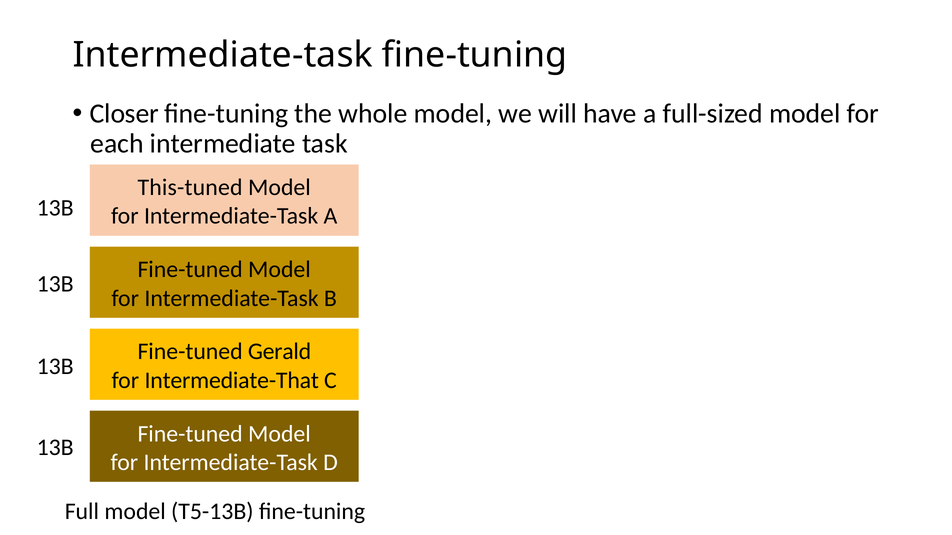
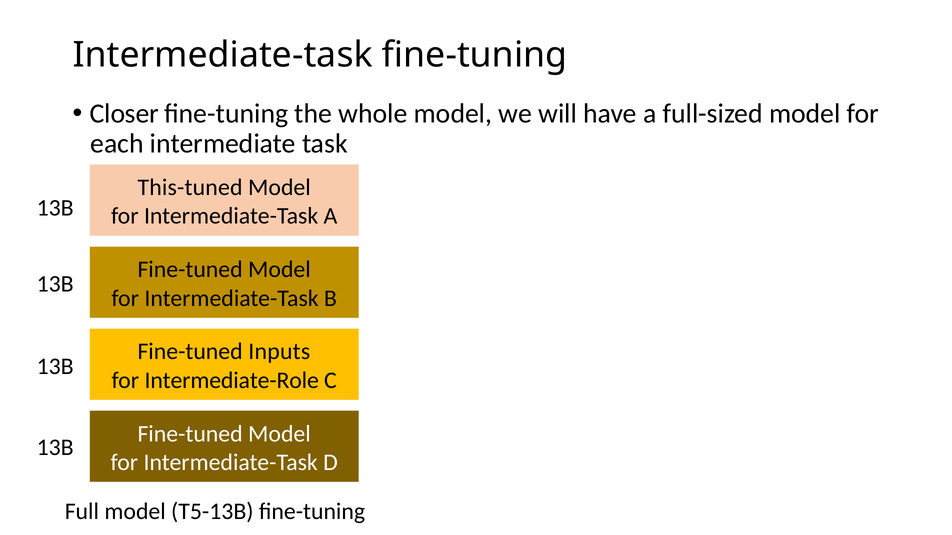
Gerald: Gerald -> Inputs (279, 352)
Intermediate-That: Intermediate-That -> Intermediate-Role (232, 381)
